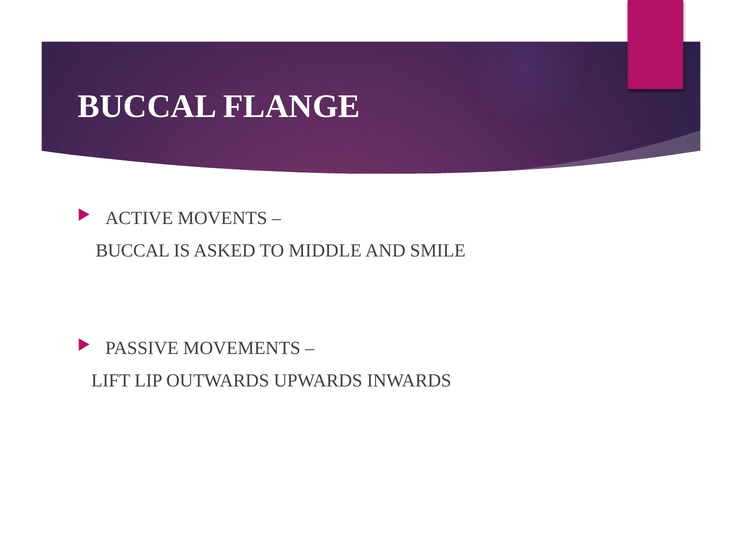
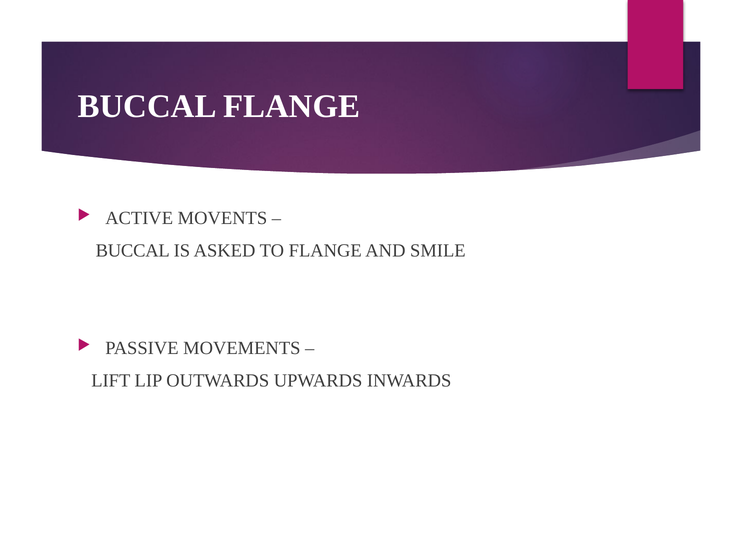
TO MIDDLE: MIDDLE -> FLANGE (325, 250)
